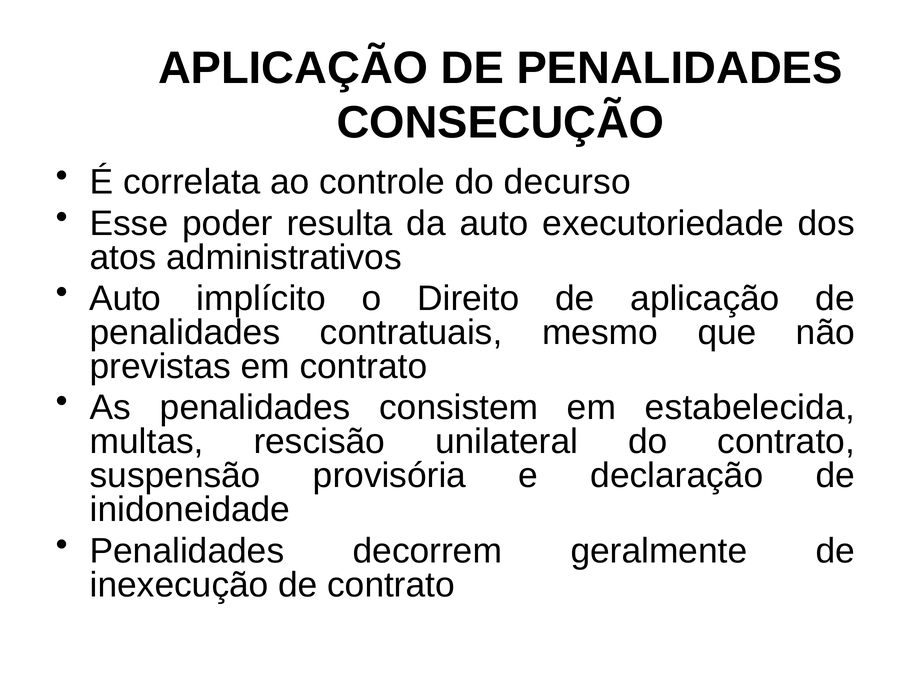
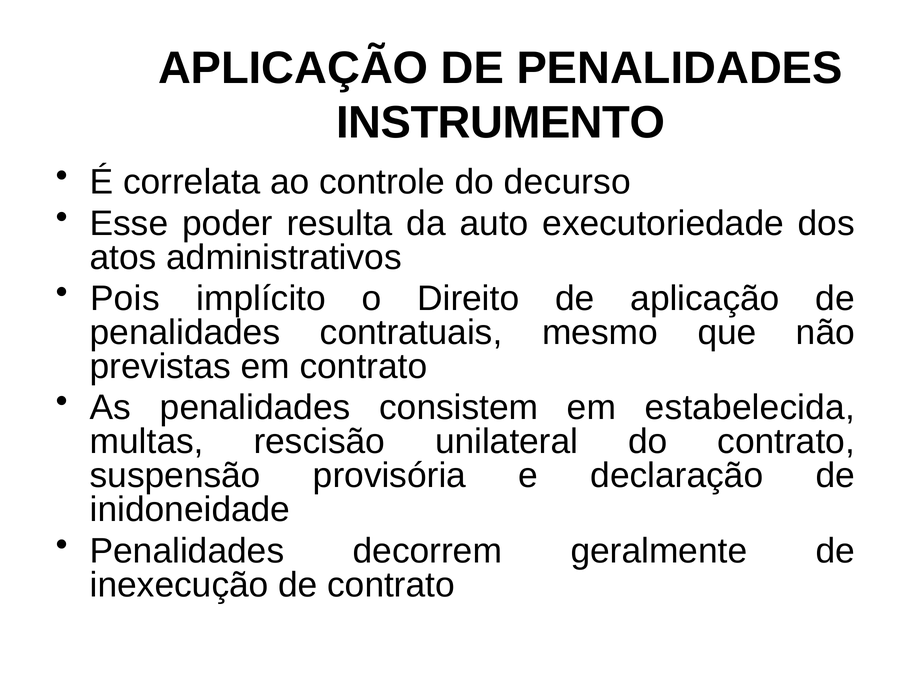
CONSECUÇÃO: CONSECUÇÃO -> INSTRUMENTO (501, 123)
Auto: Auto -> Pois (125, 298)
